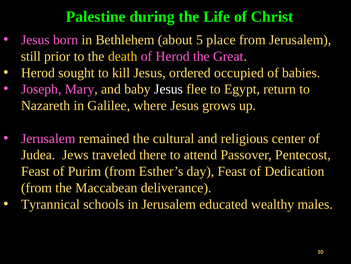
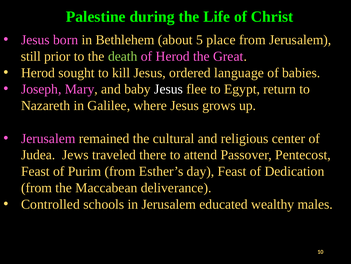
death colour: yellow -> light green (123, 56)
occupied: occupied -> language (239, 73)
Tyrannical: Tyrannical -> Controlled (50, 204)
